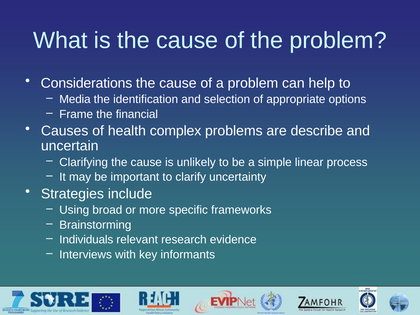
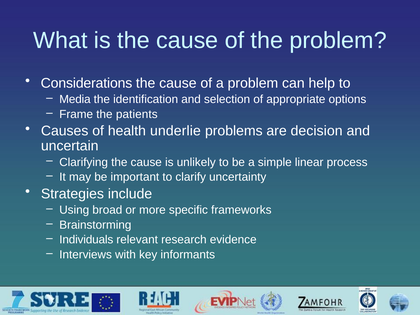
financial: financial -> patients (137, 114)
complex: complex -> underlie (175, 131)
describe: describe -> decision (317, 131)
